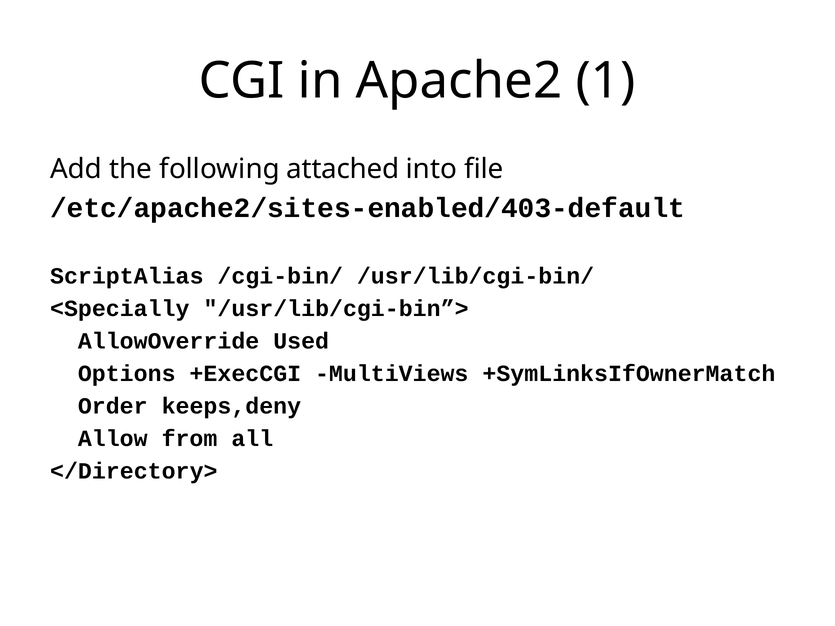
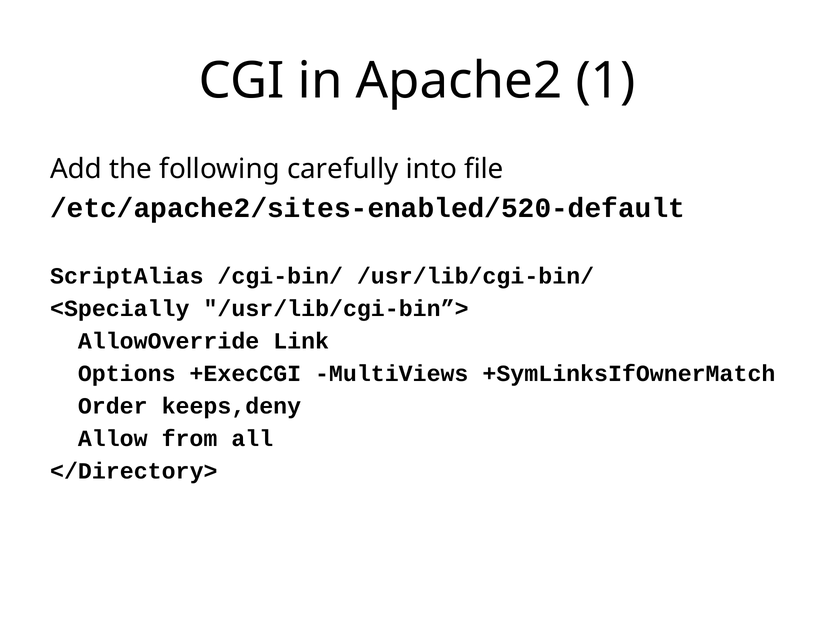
attached: attached -> carefully (343, 169)
/etc/apache2/sites-enabled/403-default: /etc/apache2/sites-enabled/403-default -> /etc/apache2/sites-enabled/520-default (368, 208)
Used: Used -> Link (301, 341)
